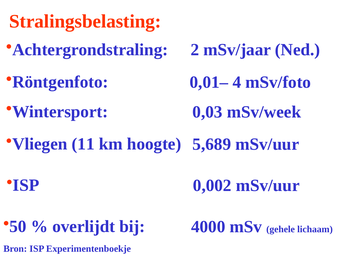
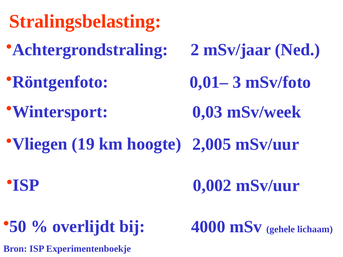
4: 4 -> 3 (237, 82)
11: 11 -> 19 (83, 144)
5,689: 5,689 -> 2,005 (212, 144)
